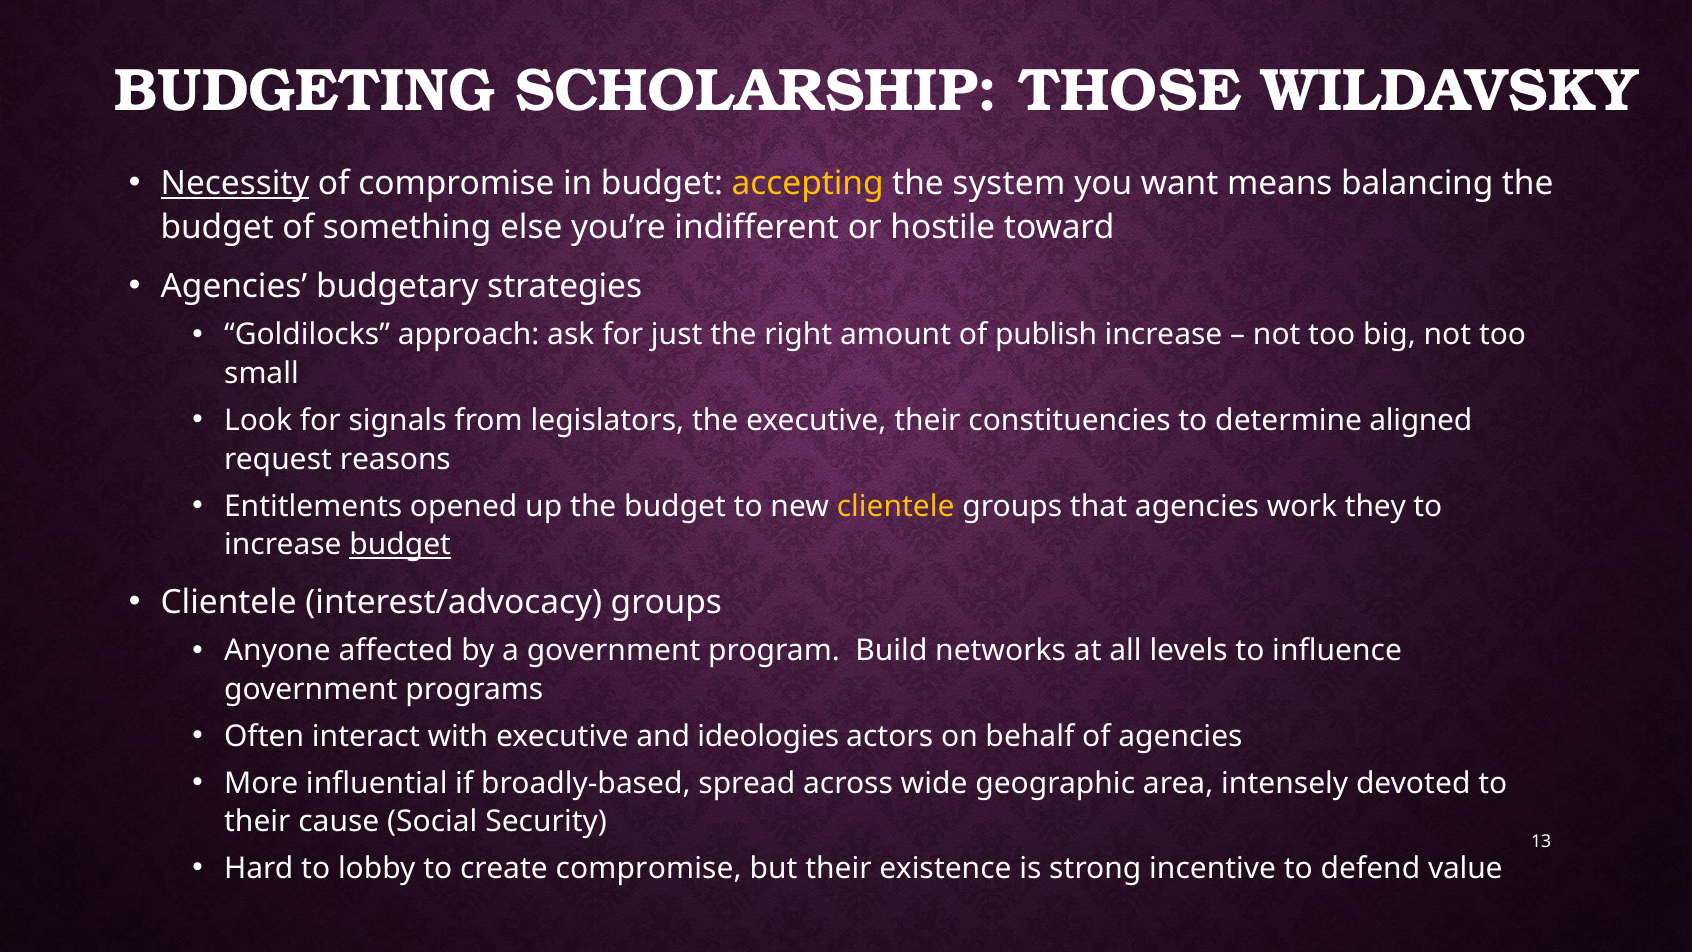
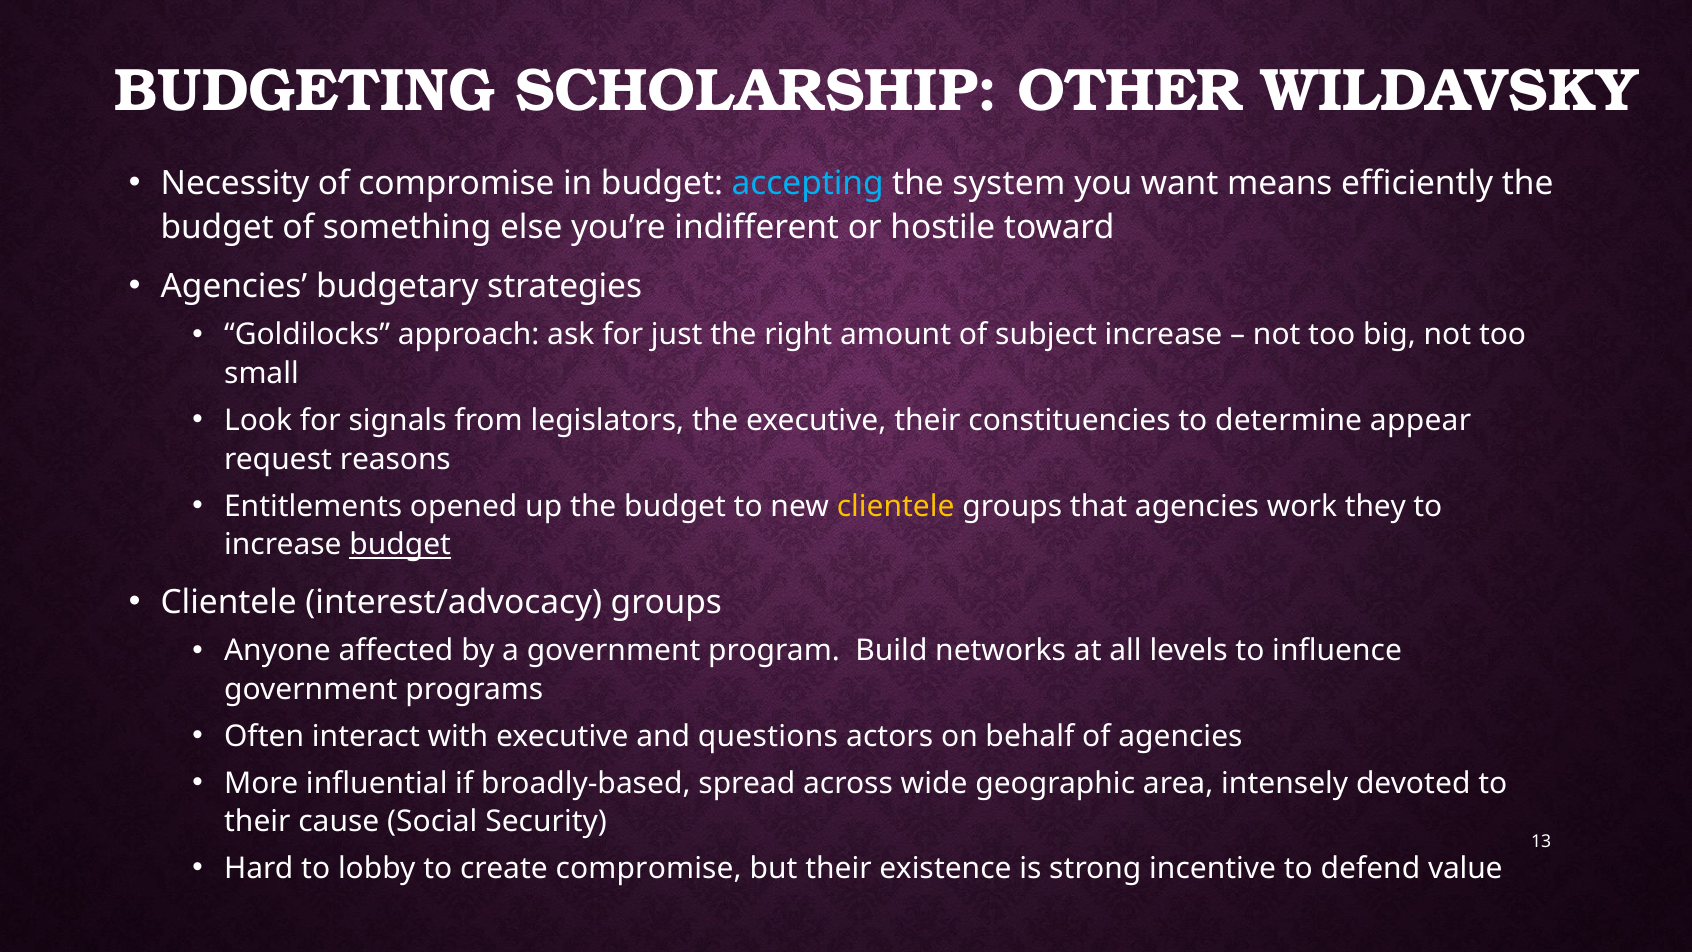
THOSE: THOSE -> OTHER (1130, 91)
Necessity underline: present -> none (235, 184)
accepting colour: yellow -> light blue (808, 184)
balancing: balancing -> efficiently (1417, 184)
publish: publish -> subject (1046, 335)
aligned: aligned -> appear (1421, 420)
ideologies: ideologies -> questions (768, 736)
